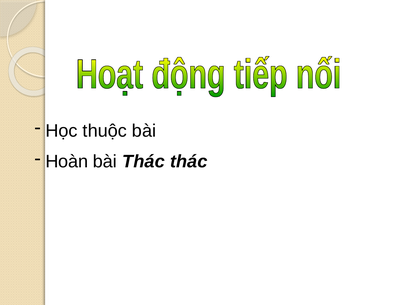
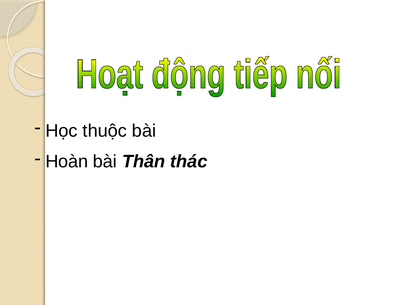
bài Thác: Thác -> Thân (144, 162)
